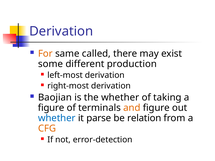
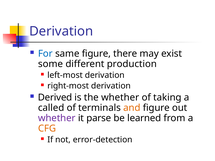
For colour: orange -> blue (45, 54)
same called: called -> figure (96, 54)
Baojian: Baojian -> Derived (55, 98)
figure: figure -> called (51, 108)
whether colour: blue -> purple (57, 118)
relation: relation -> learned (144, 118)
